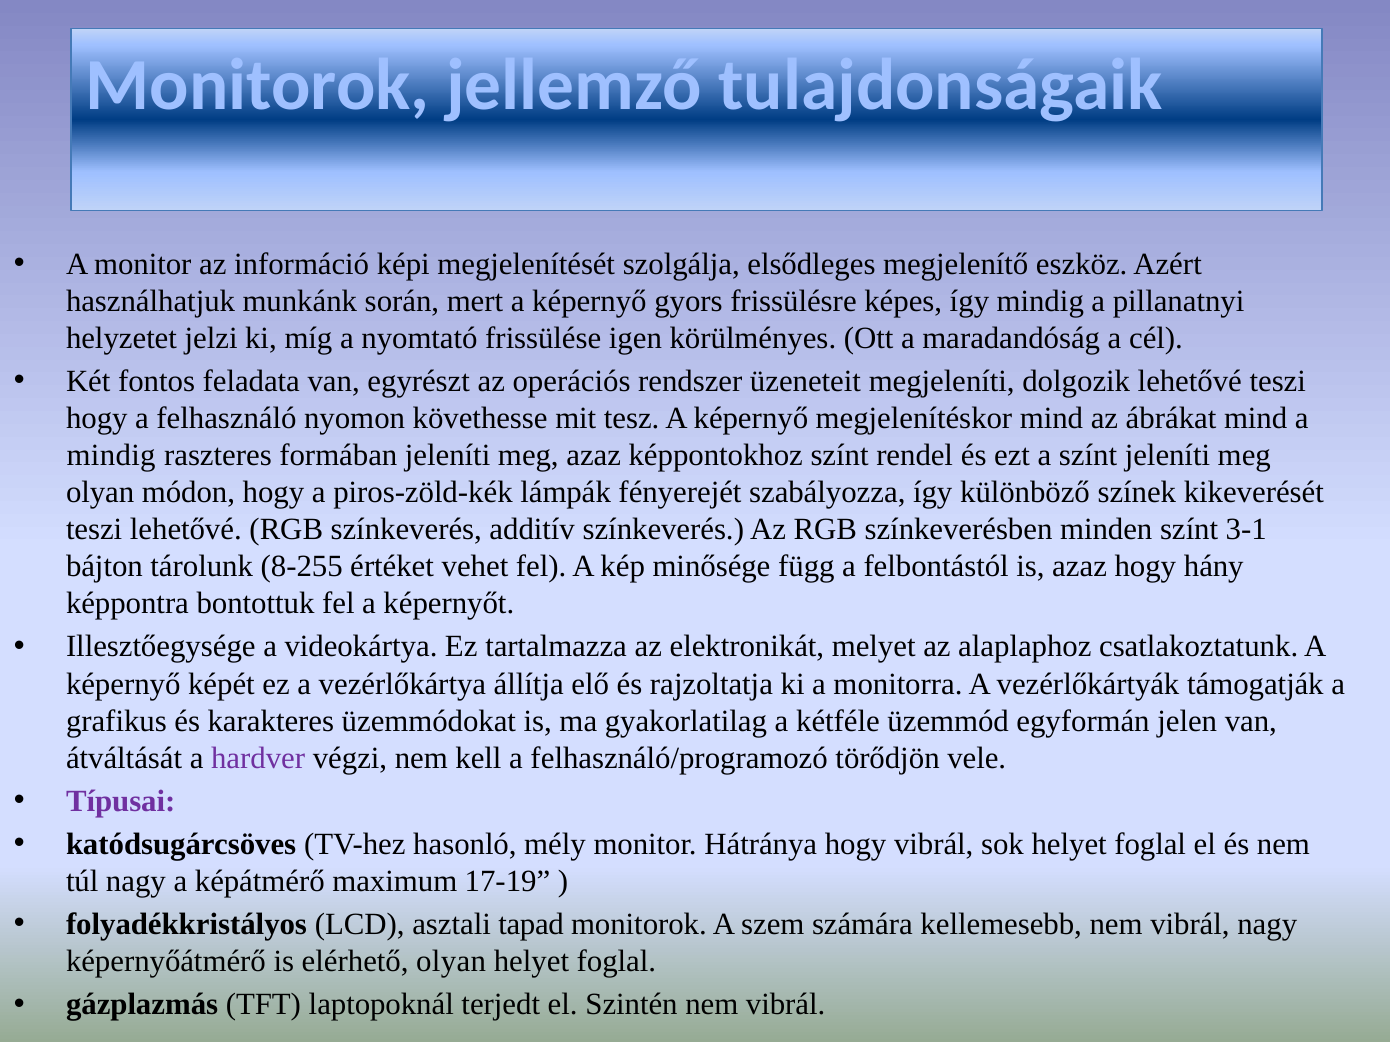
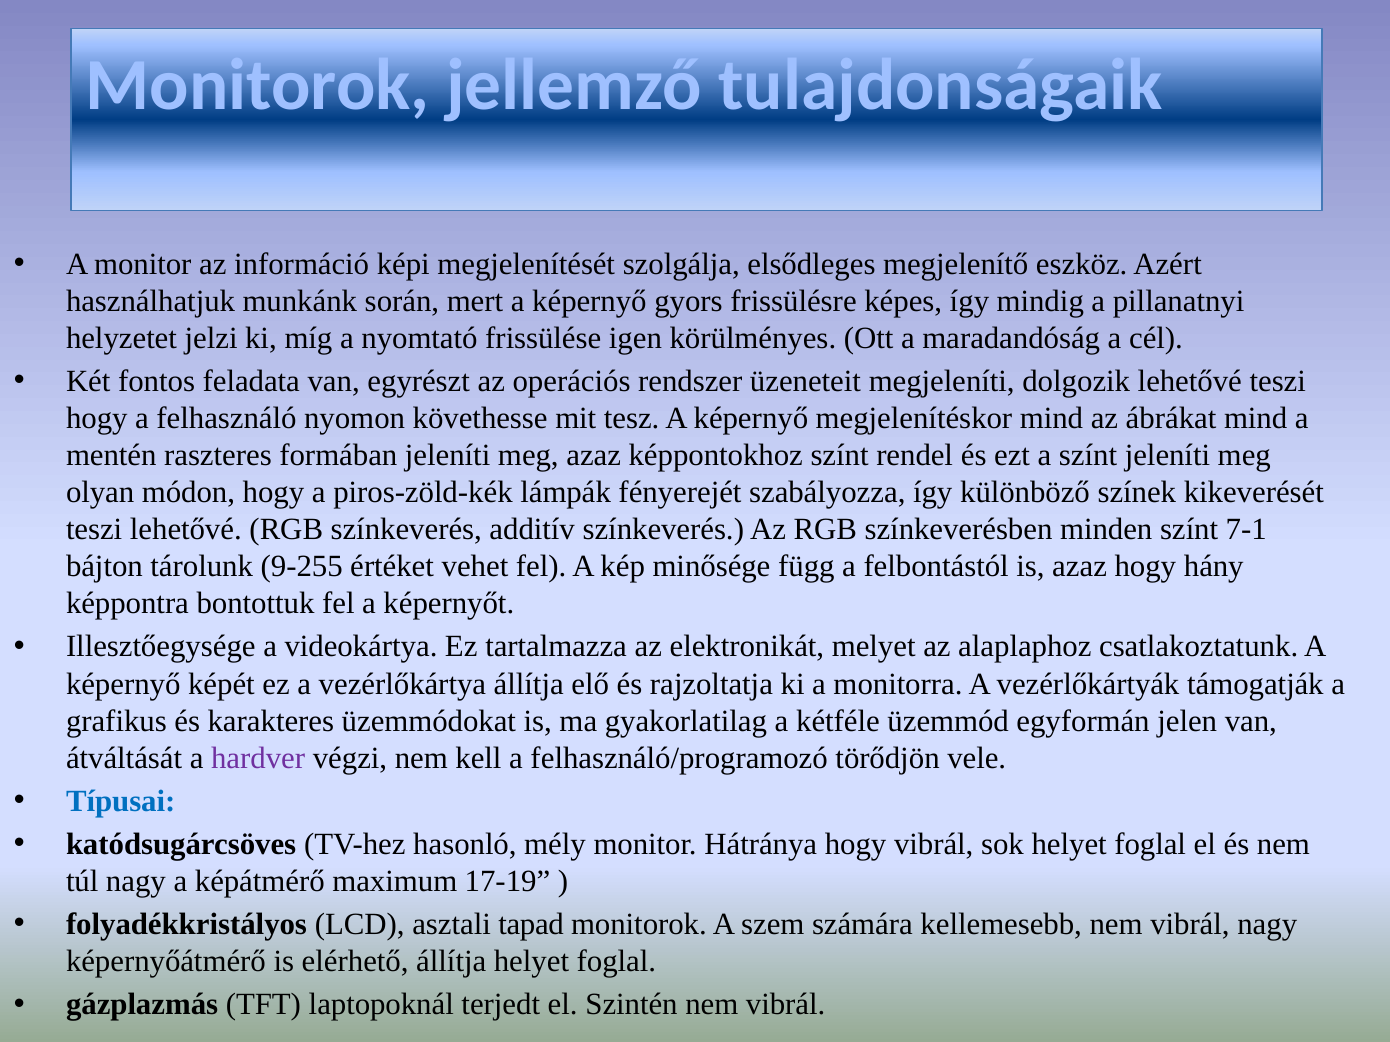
mindig: mindig -> mentén (111, 456)
3-1: 3-1 -> 7-1 (1246, 530)
8-255: 8-255 -> 9-255 (302, 567)
Típusai colour: purple -> blue (121, 801)
elérhető olyan: olyan -> állítja (451, 962)
